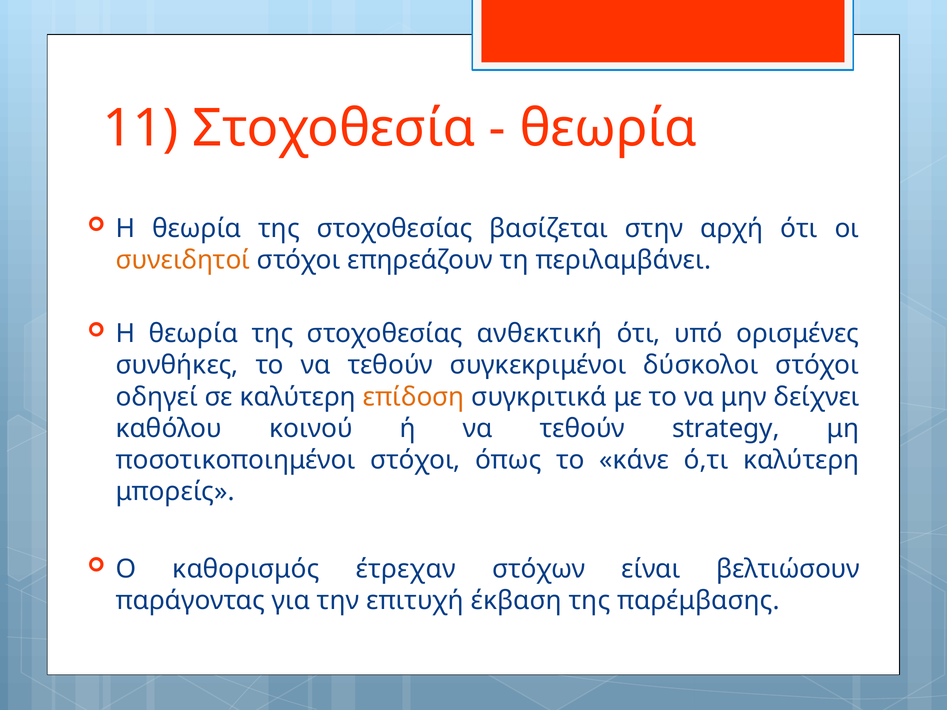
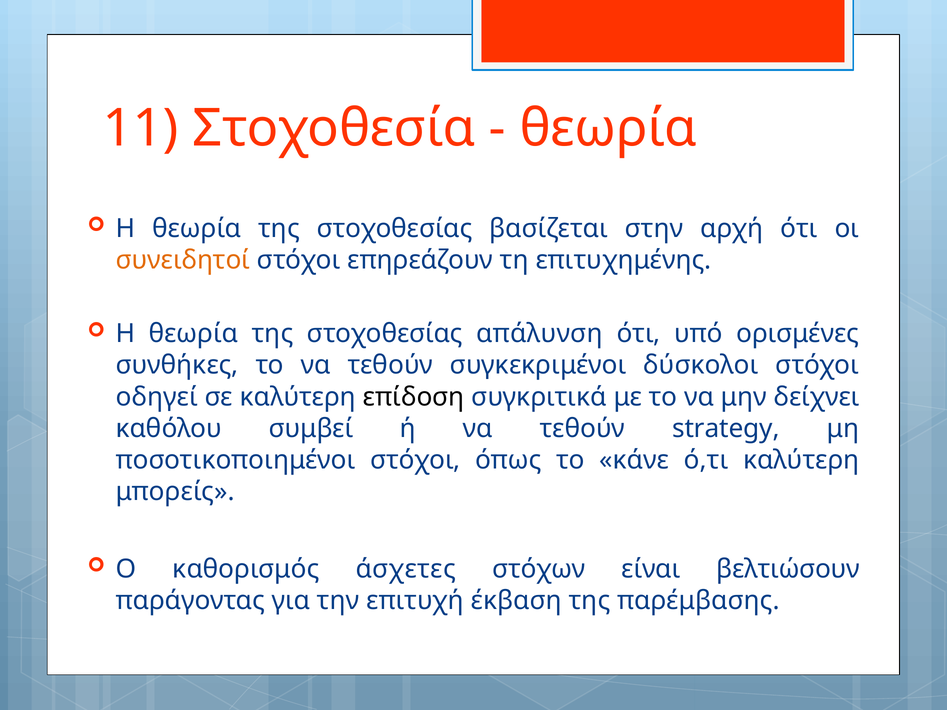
περιλαμβάνει: περιλαμβάνει -> επιτυχημένης (624, 260)
ανθεκτική: ανθεκτική -> απάλυνση (540, 334)
επίδοση colour: orange -> black (414, 397)
κοινού: κοινού -> συμβεί (311, 429)
έτρεχαν: έτρεχαν -> άσχετες (406, 569)
